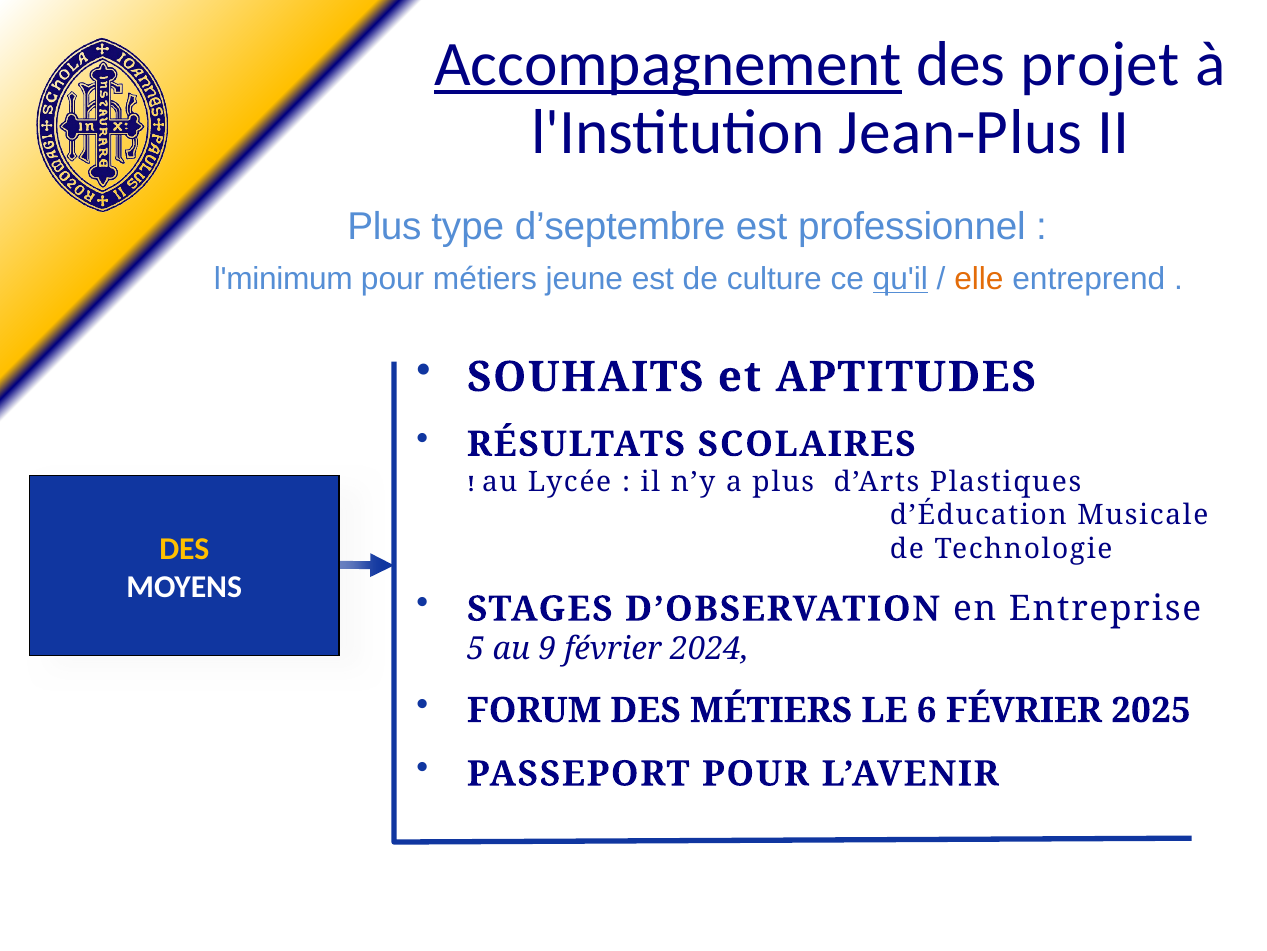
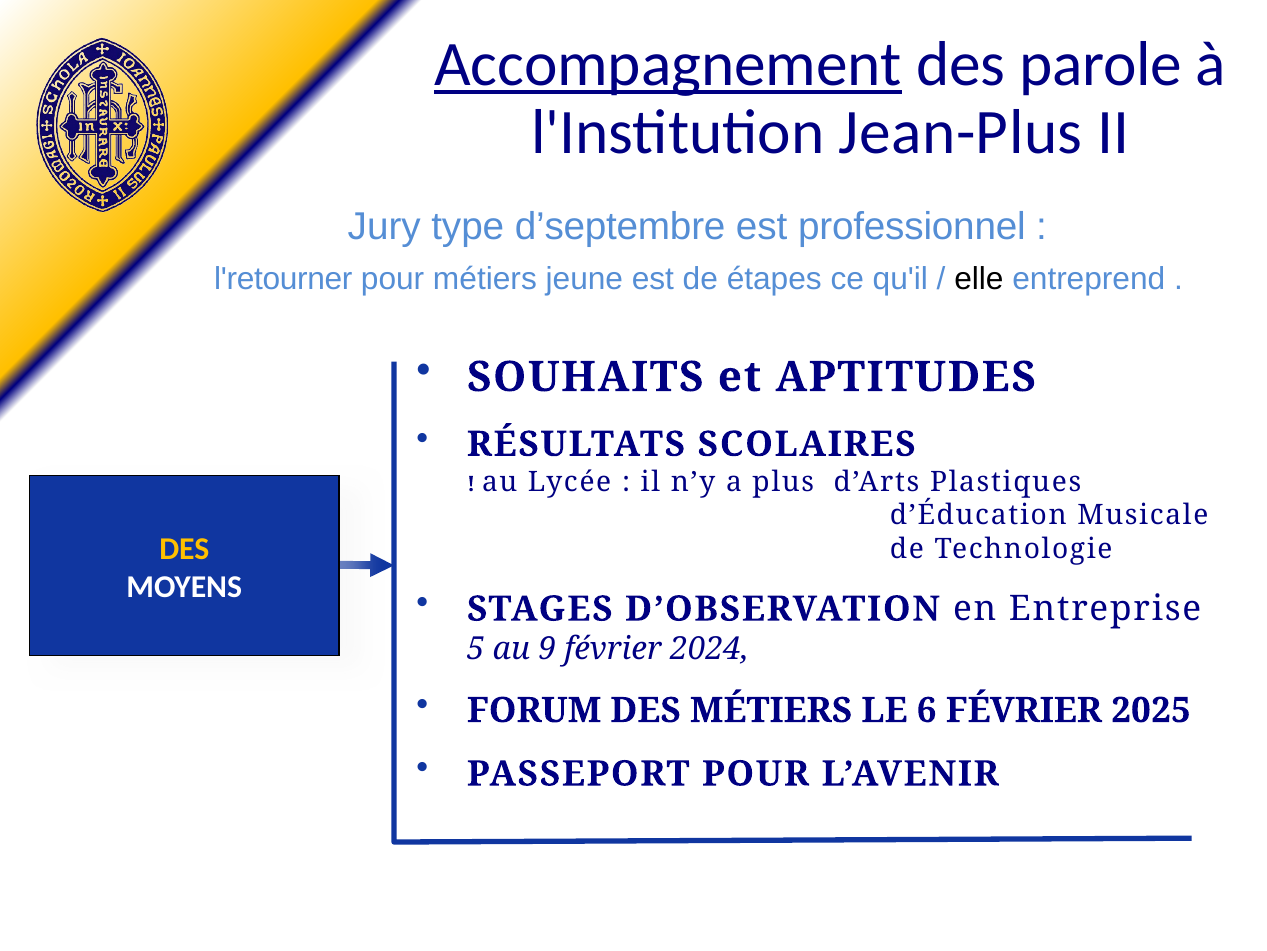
projet: projet -> parole (1101, 64)
Plus: Plus -> Jury (384, 226)
l'minimum: l'minimum -> l'retourner (283, 279)
culture: culture -> étapes (774, 279)
qu'il underline: present -> none (900, 279)
elle colour: orange -> black (979, 279)
